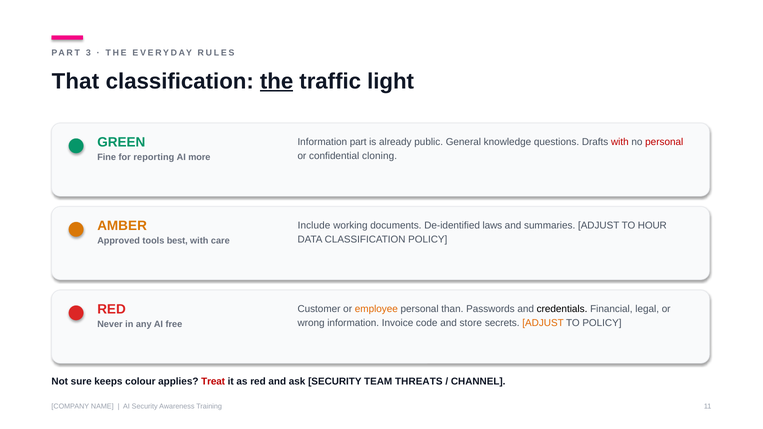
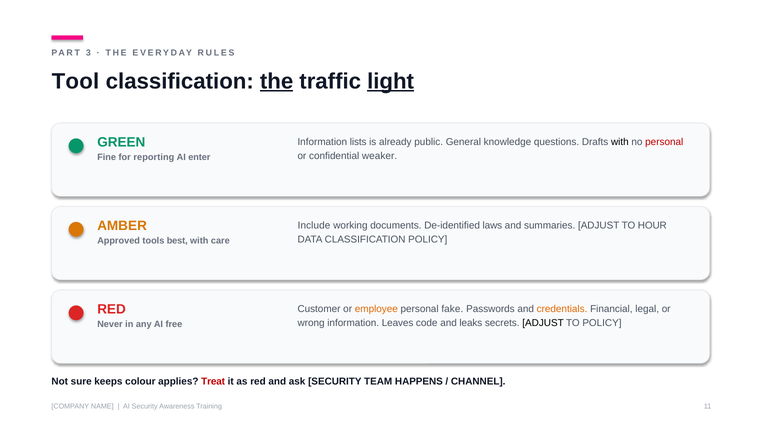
That: That -> Tool (75, 81)
light underline: none -> present (391, 81)
Information part: part -> lists (358, 142)
with colour: red -> black (620, 142)
cloning: cloning -> weaker (380, 156)
more: more -> enter (199, 157)
than: than -> fake (452, 309)
credentials colour: black -> orange (562, 309)
Invoice: Invoice -> Leaves (398, 323)
store: store -> leaks (471, 323)
ADJUST colour: orange -> black (543, 323)
THREATS: THREATS -> HAPPENS (419, 381)
